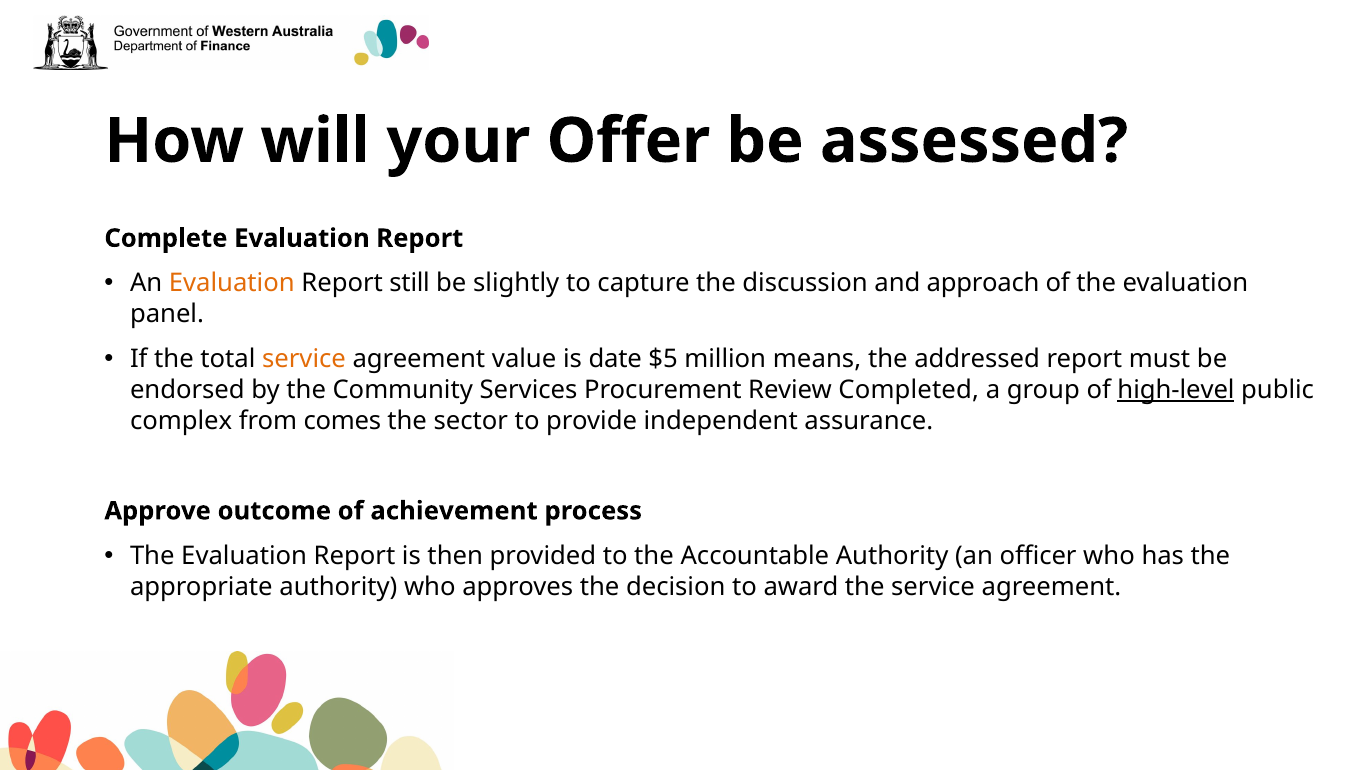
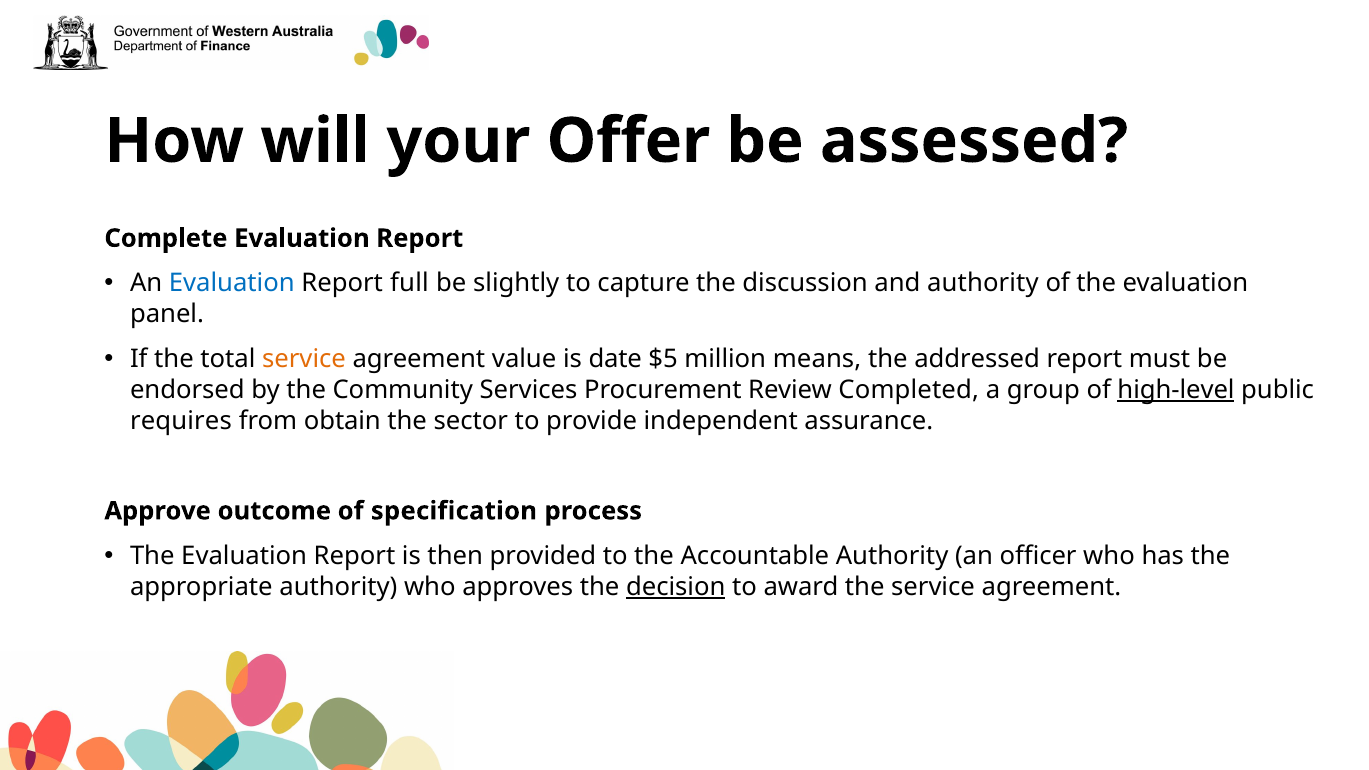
Evaluation colour: orange -> blue (232, 283)
still: still -> full (409, 283)
and approach: approach -> authority (983, 283)
complex: complex -> requires (181, 421)
comes: comes -> obtain (342, 421)
achievement: achievement -> specification (454, 511)
decision underline: none -> present (676, 587)
